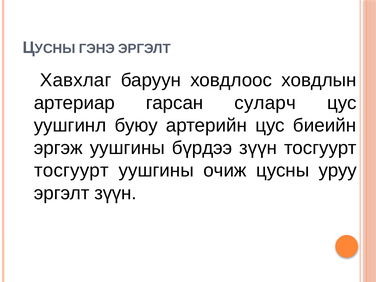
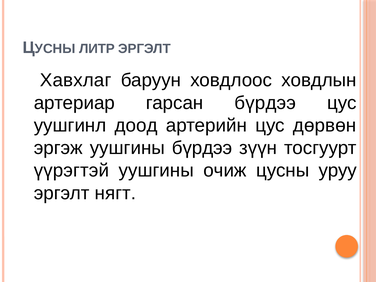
ГЭНЭ: ГЭНЭ -> ЛИТР (97, 49)
гарсан суларч: суларч -> бүрдээ (265, 103)
буюу: буюу -> доод (136, 125)
биеийн: биеийн -> дөрвөн (325, 125)
тосгуурт: тосгуурт -> үүрэгтэй (71, 170)
эргэлт зүүн: зүүн -> нягт (115, 193)
